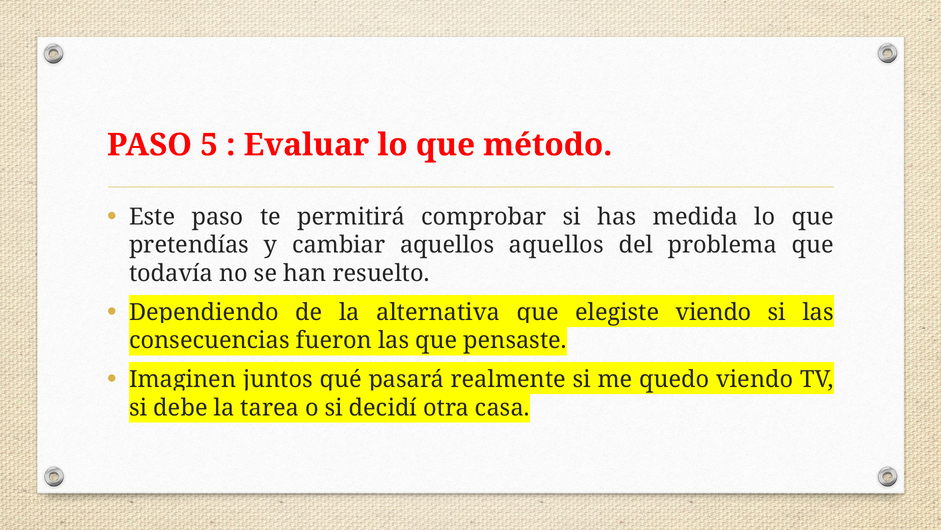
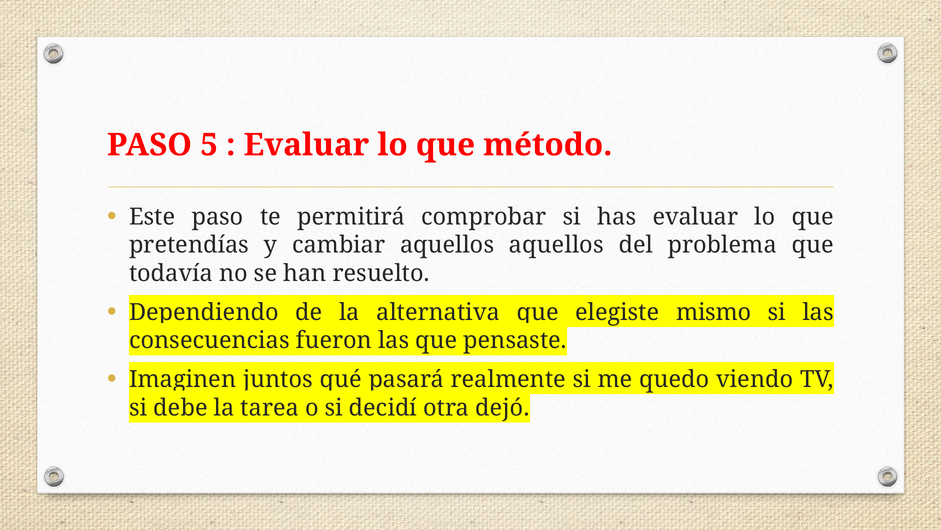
has medida: medida -> evaluar (695, 217)
elegiste viendo: viendo -> mismo (714, 312)
casa: casa -> dejó (502, 407)
